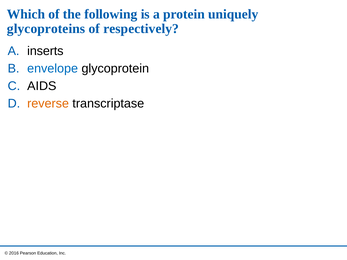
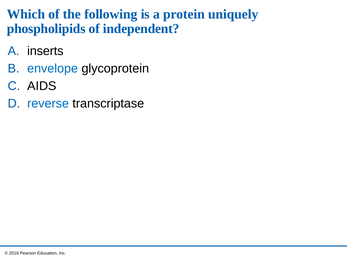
glycoproteins: glycoproteins -> phospholipids (46, 29)
respectively: respectively -> independent (141, 29)
reverse colour: orange -> blue (48, 104)
